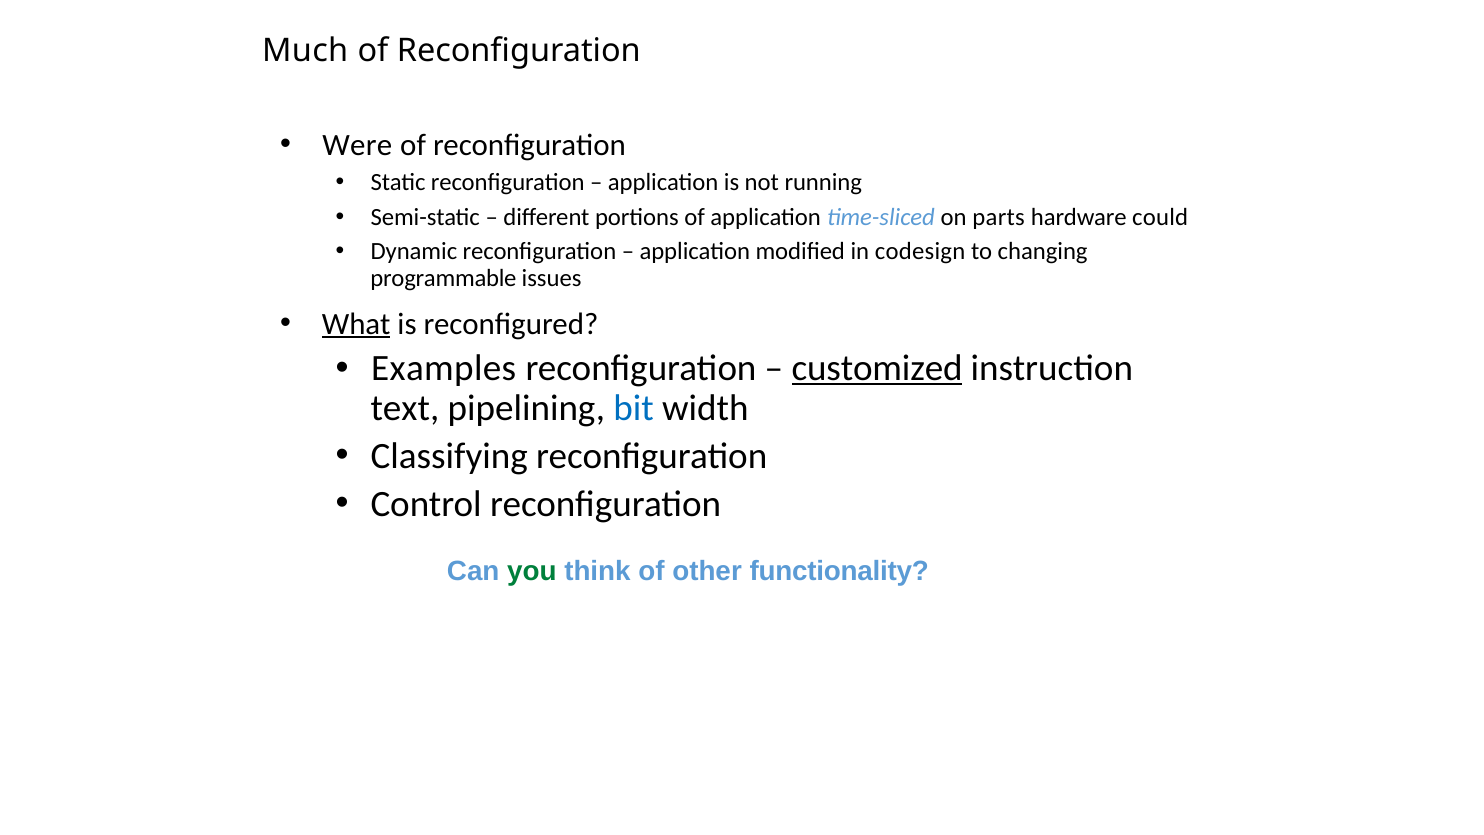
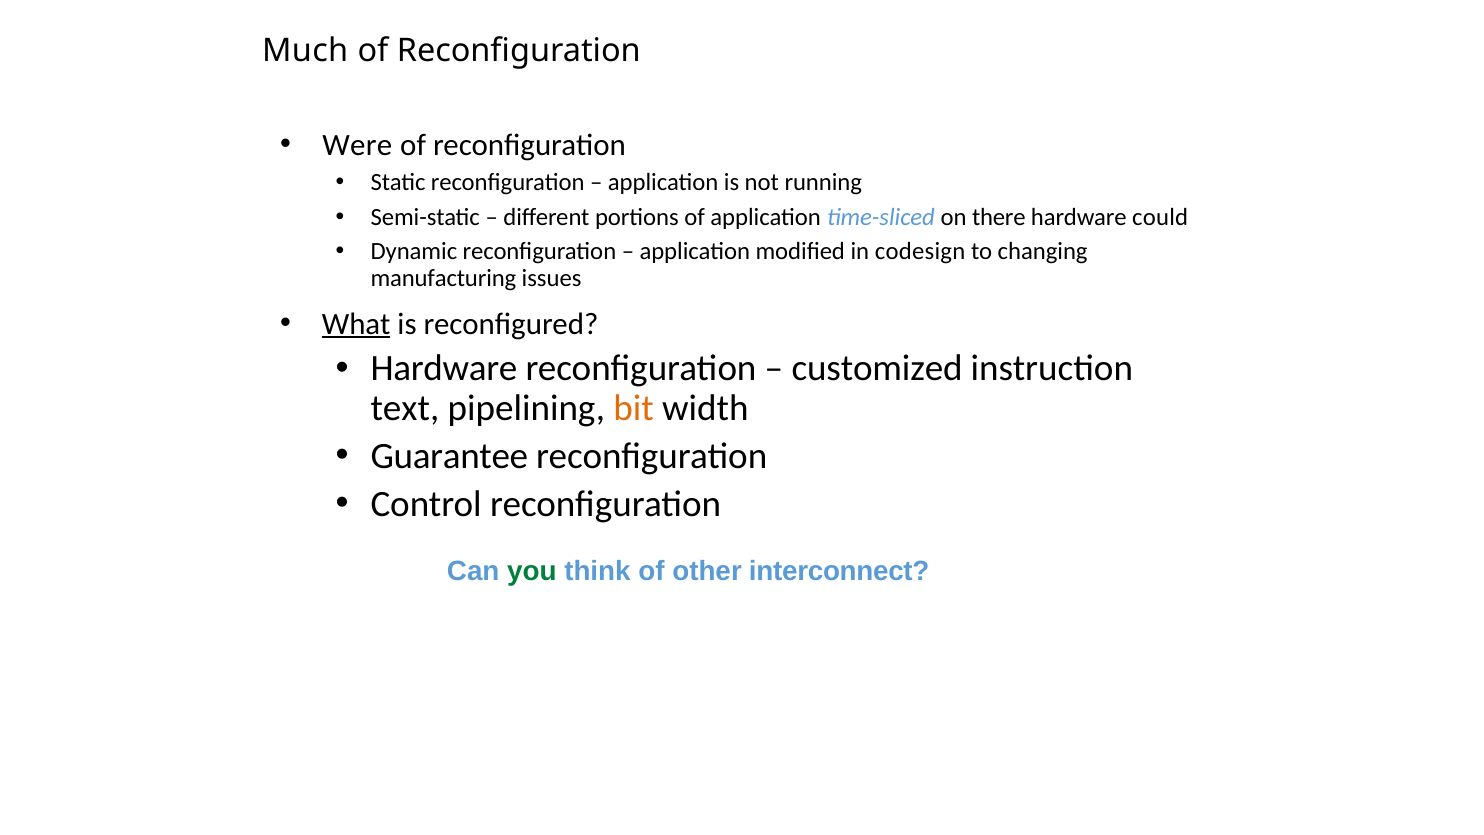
parts: parts -> there (999, 217)
programmable: programmable -> manufacturing (443, 278)
Examples: Examples -> Hardware (444, 368)
customized underline: present -> none (877, 368)
bit colour: blue -> orange (634, 408)
Classifying: Classifying -> Guarantee (449, 456)
functionality: functionality -> interconnect (839, 571)
